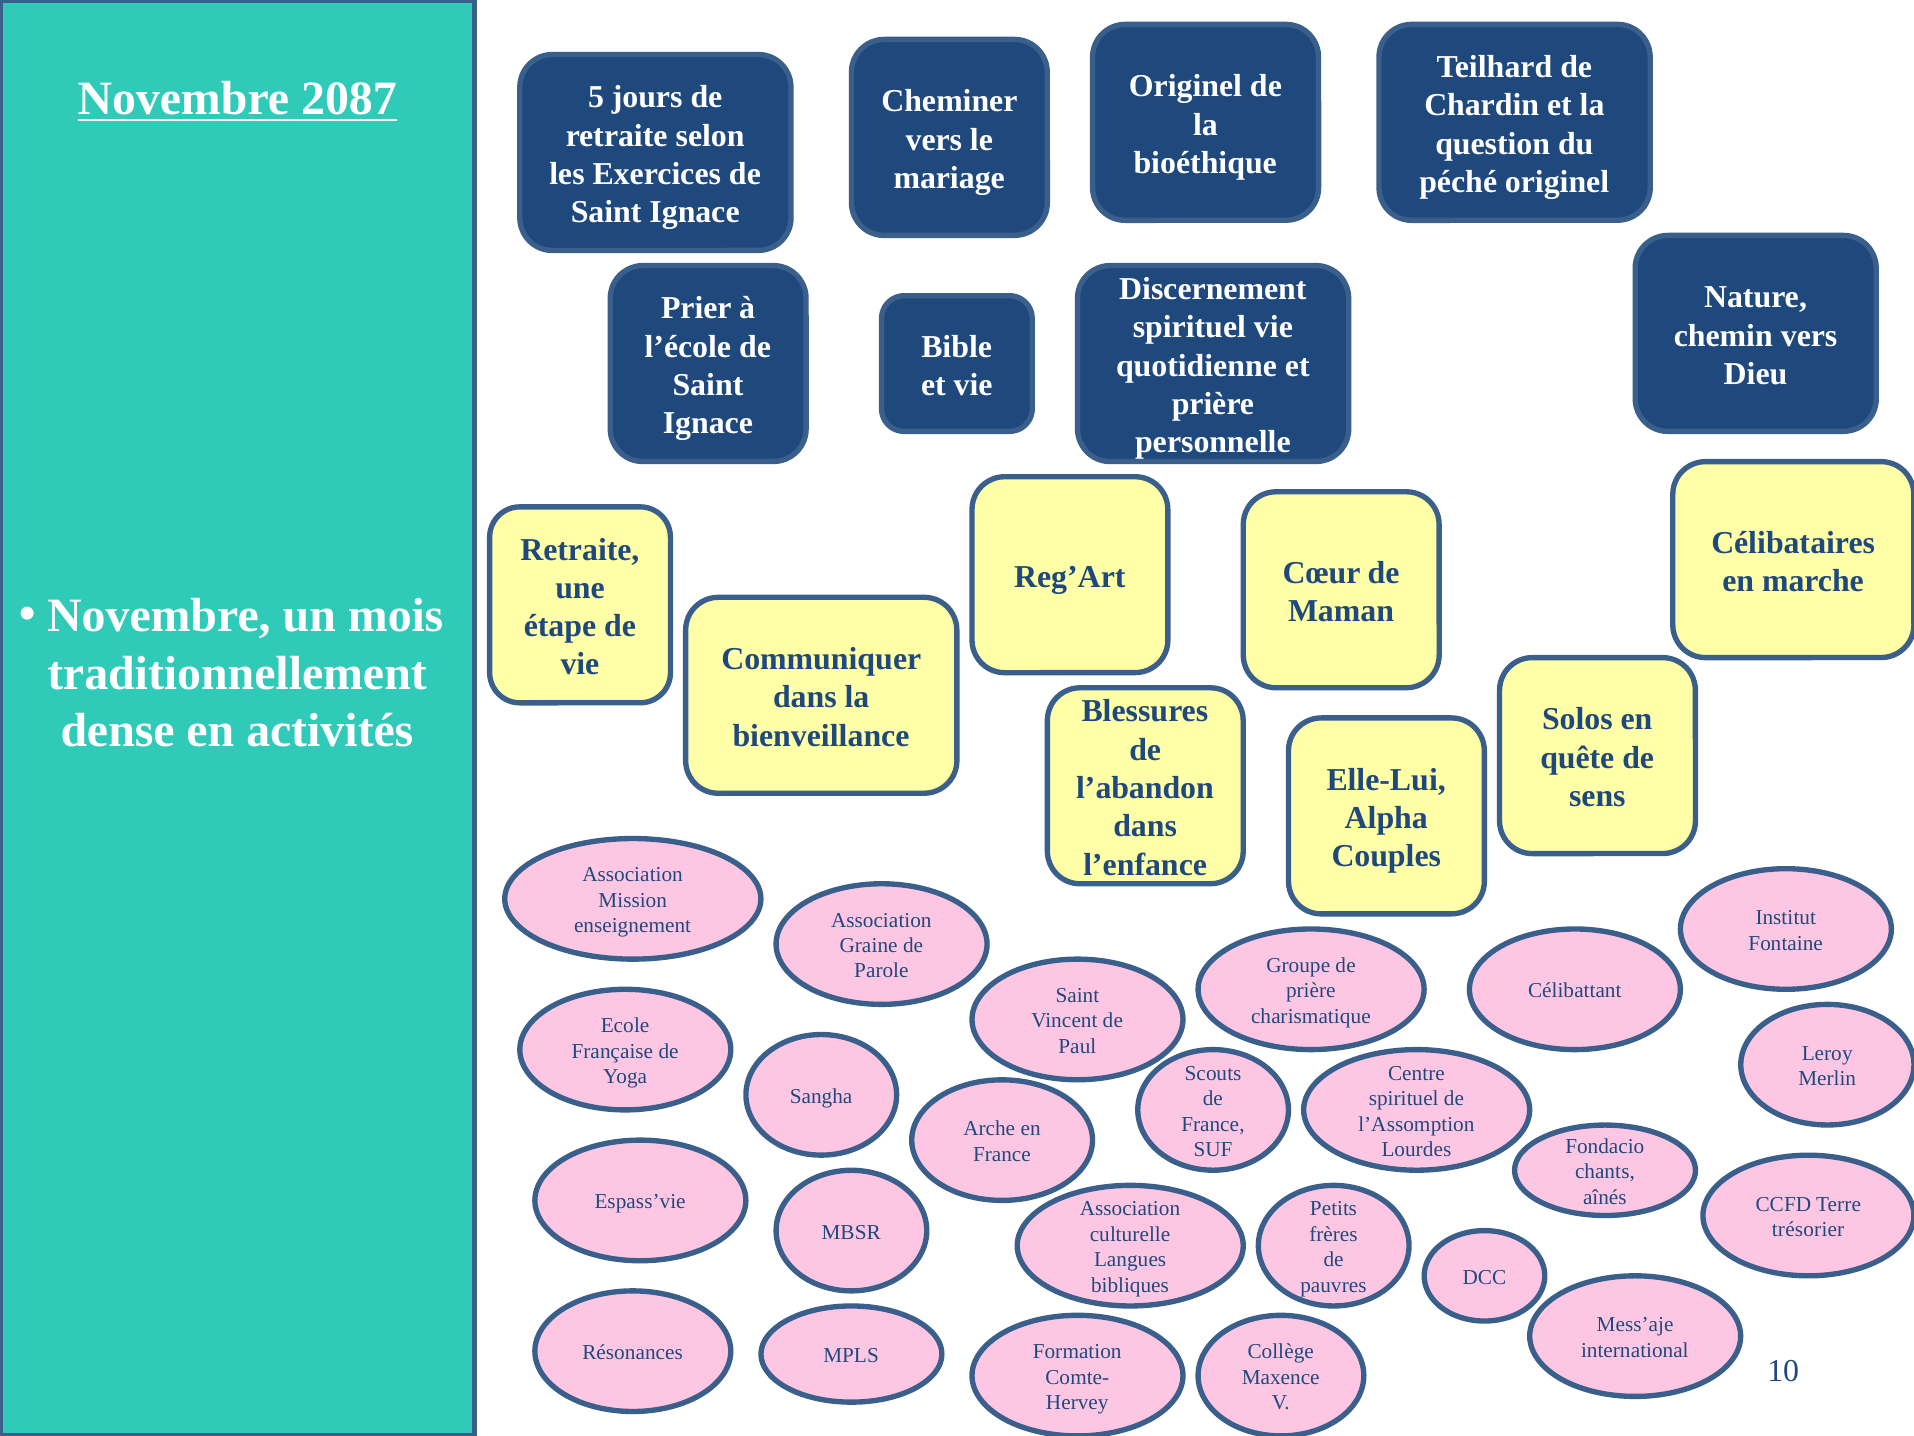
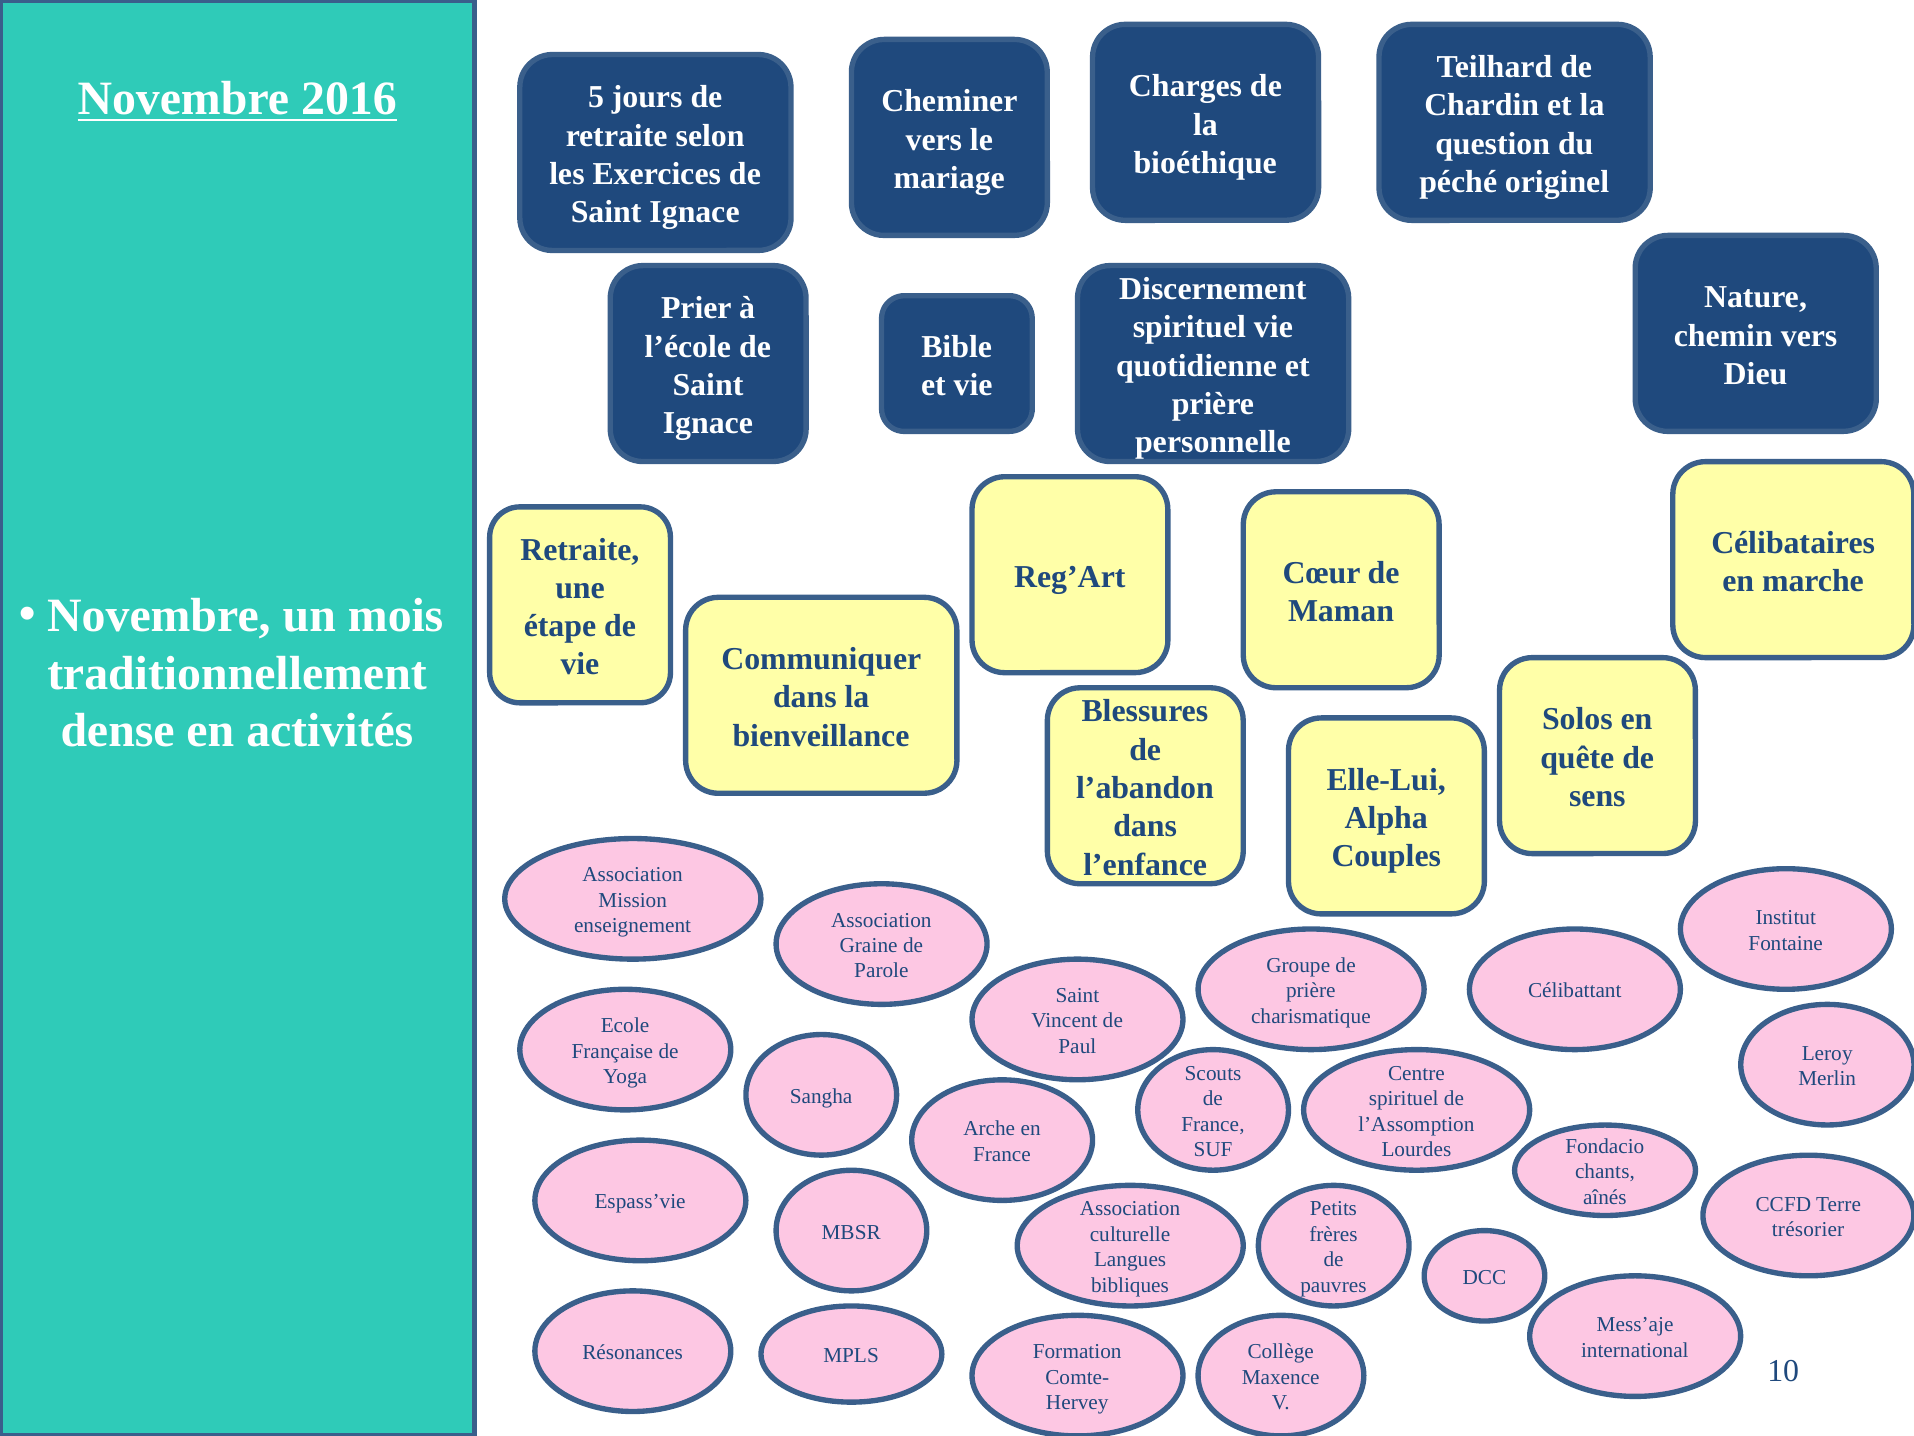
Originel: Originel -> Charges (1185, 86)
2087: 2087 -> 2016 (349, 99)
